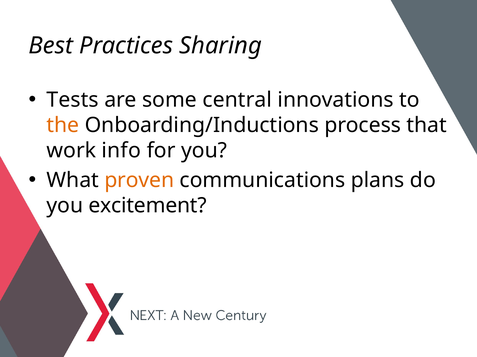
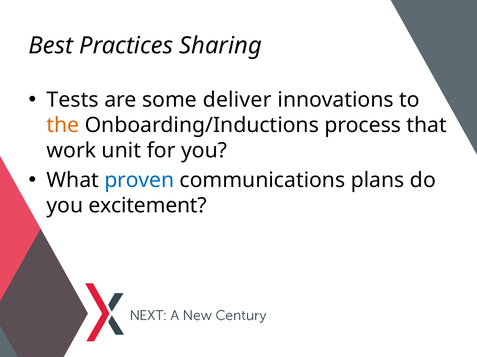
central: central -> deliver (237, 100)
info: info -> unit (121, 151)
proven colour: orange -> blue (139, 181)
